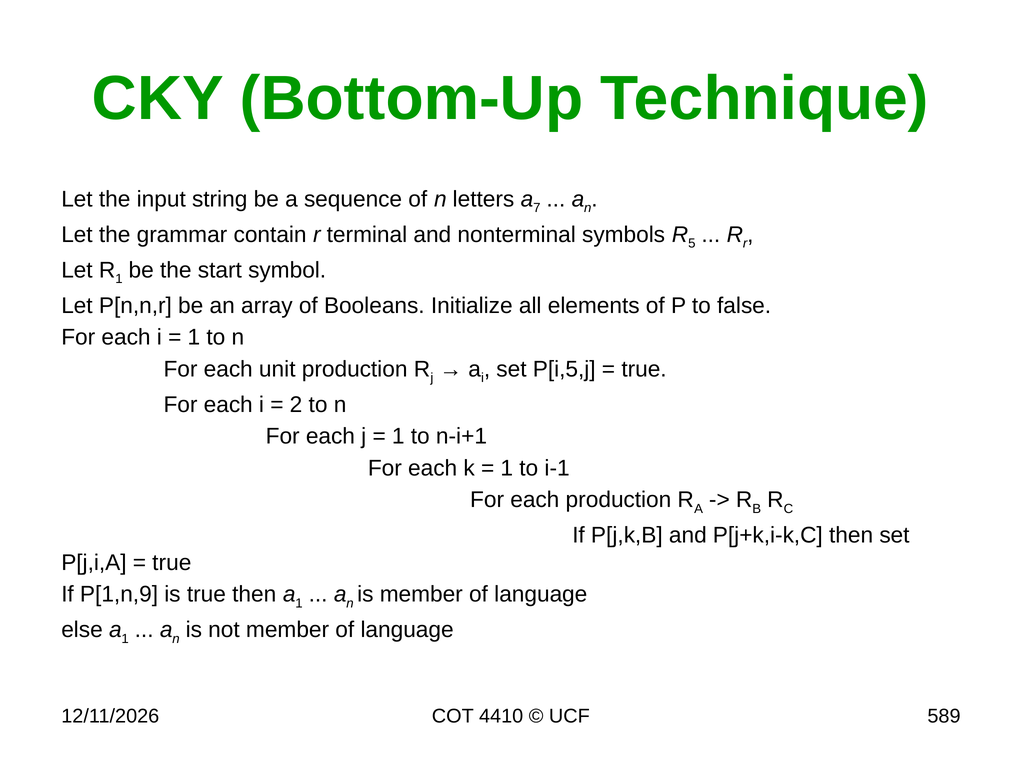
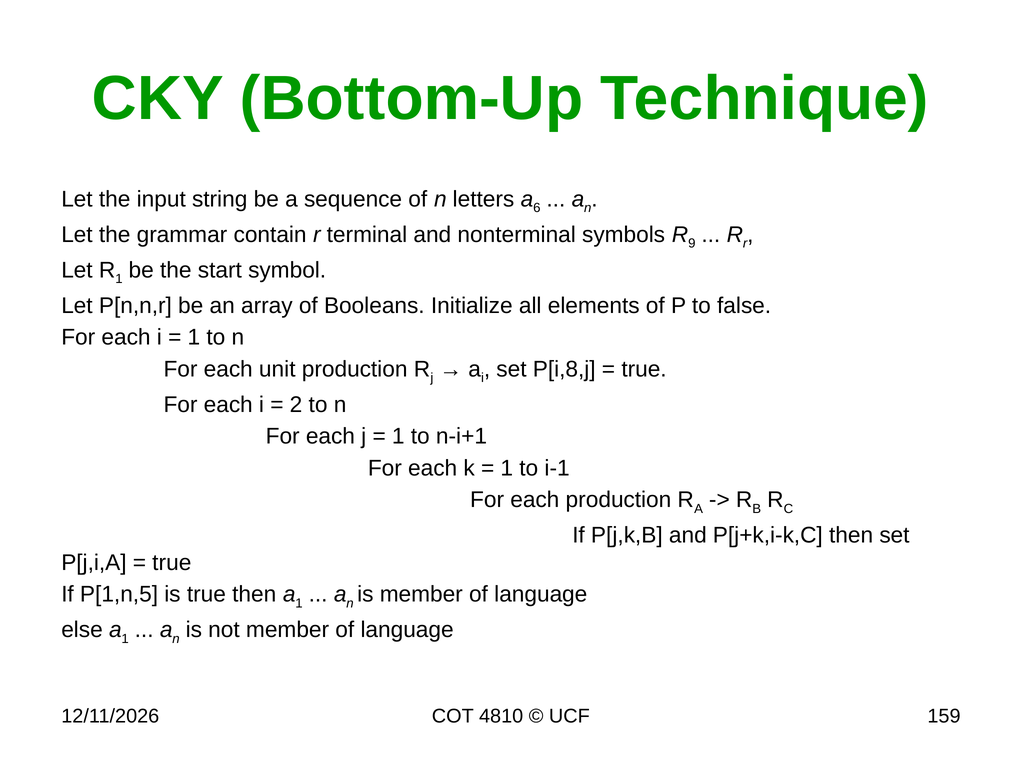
7: 7 -> 6 (537, 208)
5: 5 -> 9 (692, 244)
P[i,5,j: P[i,5,j -> P[i,8,j (564, 369)
P[1,n,9: P[1,n,9 -> P[1,n,5 (119, 595)
4410: 4410 -> 4810 (501, 716)
589: 589 -> 159 (944, 716)
